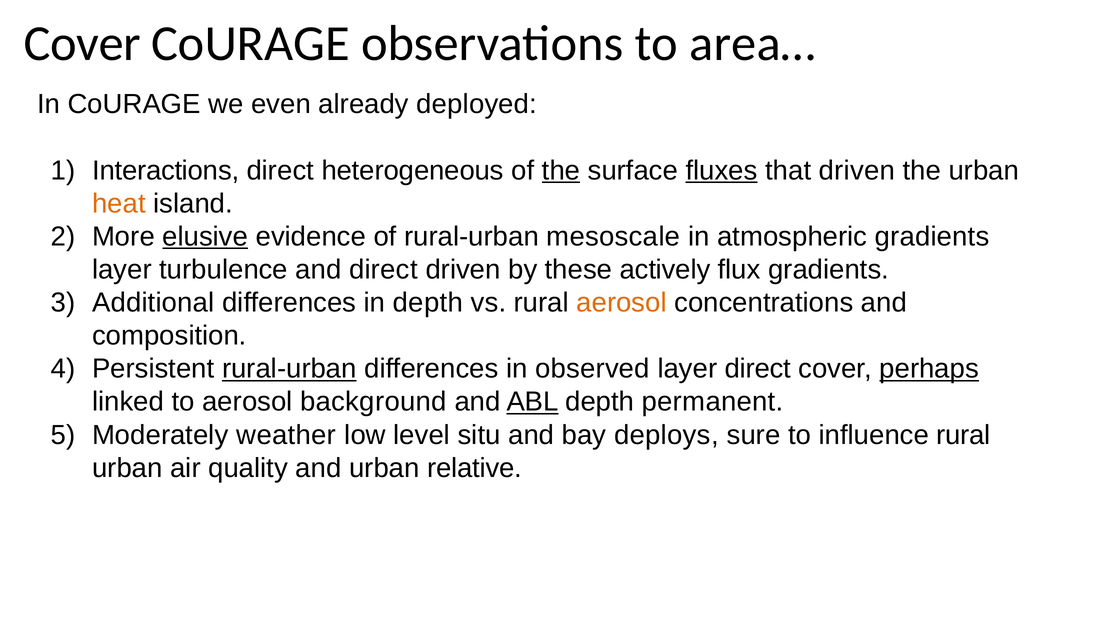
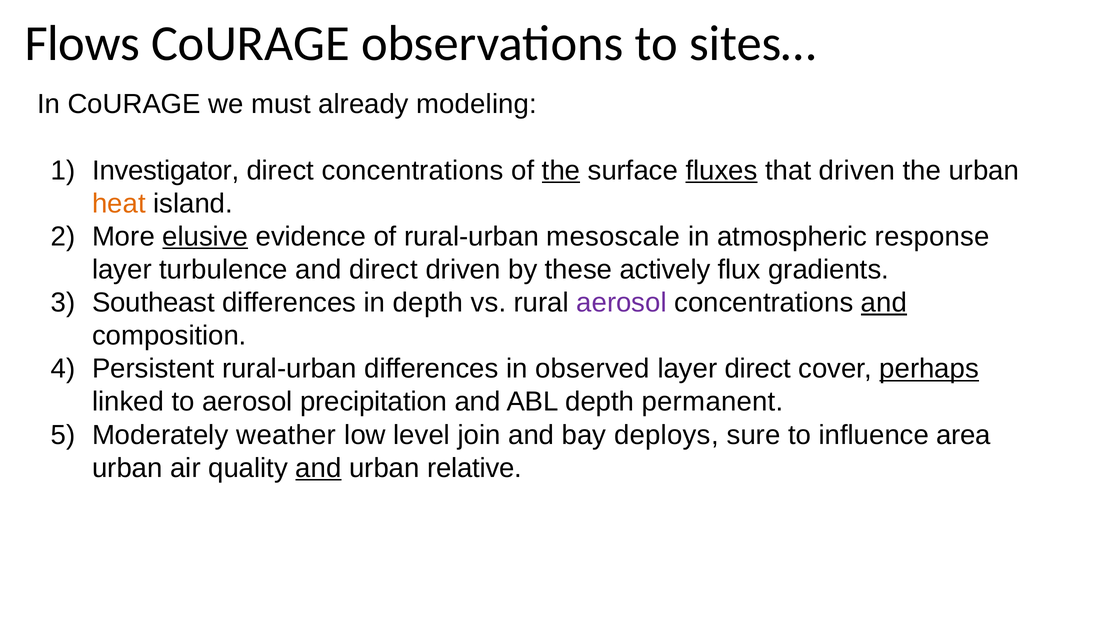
Cover: Cover -> Flows (82, 44)
area…: area… -> sites… (753, 44)
even: even -> must (281, 104)
deployed: deployed -> modeling (477, 104)
Interactions: Interactions -> Investigator (166, 170)
direct heterogeneous: heterogeneous -> concentrations (412, 170)
atmospheric gradients: gradients -> response (932, 237)
Additional: Additional -> Southeast (153, 303)
aerosol colour: orange -> purple (622, 303)
and underline: none -> present (884, 303)
rural-urban underline: present -> none (289, 369)
background: background -> precipitation (374, 402)
ABL underline: present -> none (533, 402)
situ: situ -> join (479, 435)
influence rural: rural -> area (963, 435)
and underline: none -> present (318, 468)
